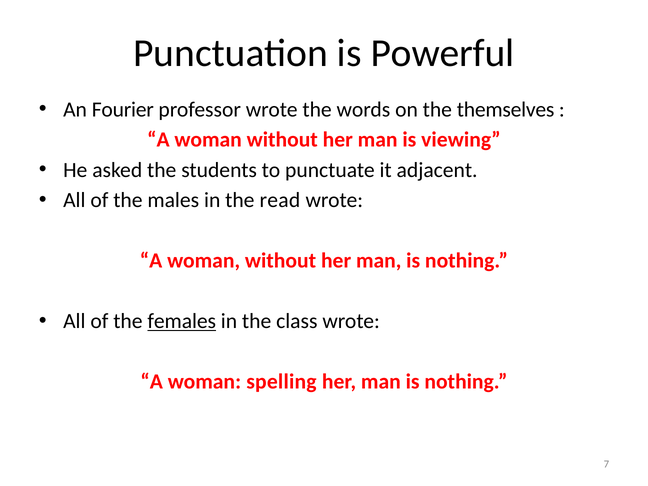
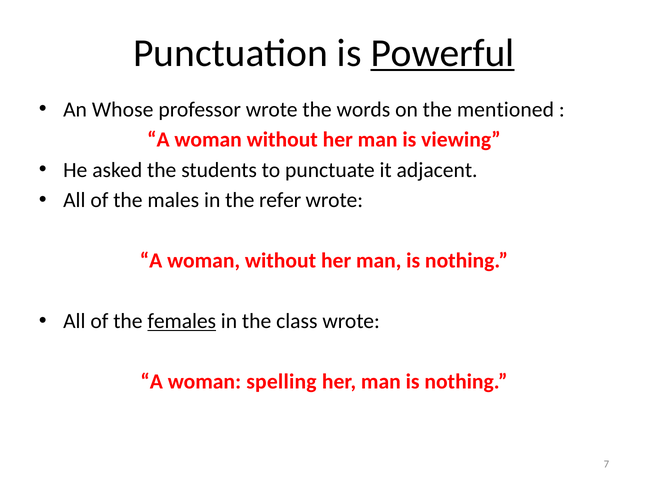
Powerful underline: none -> present (442, 53)
Fourier: Fourier -> Whose (123, 110)
themselves: themselves -> mentioned (505, 110)
read: read -> refer (280, 200)
